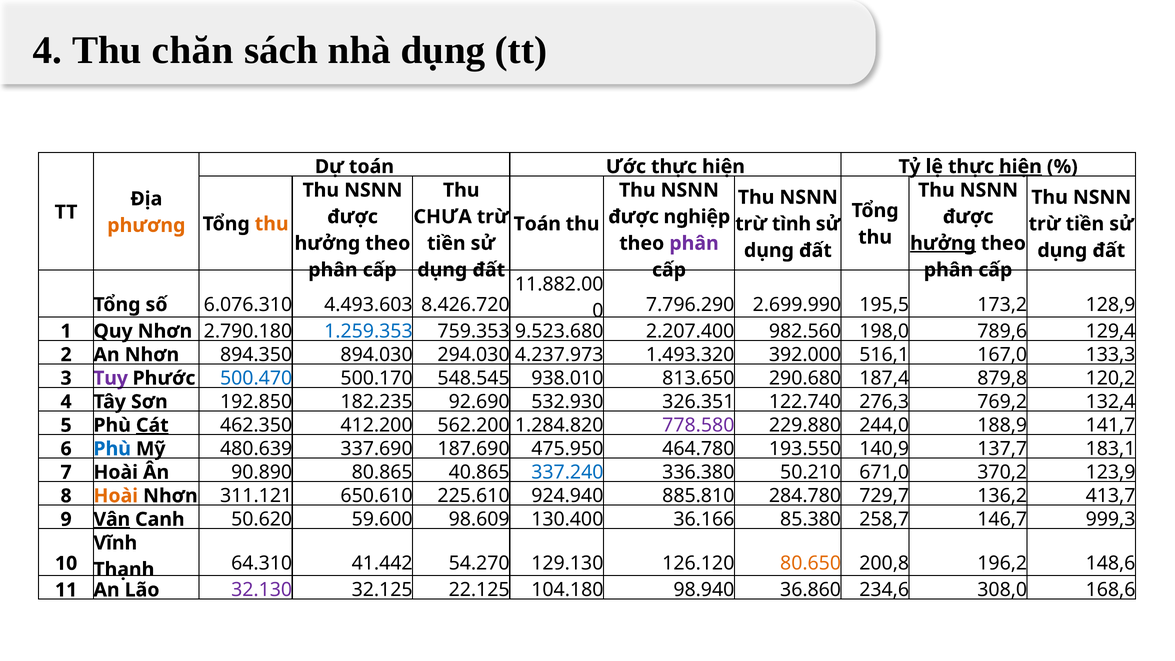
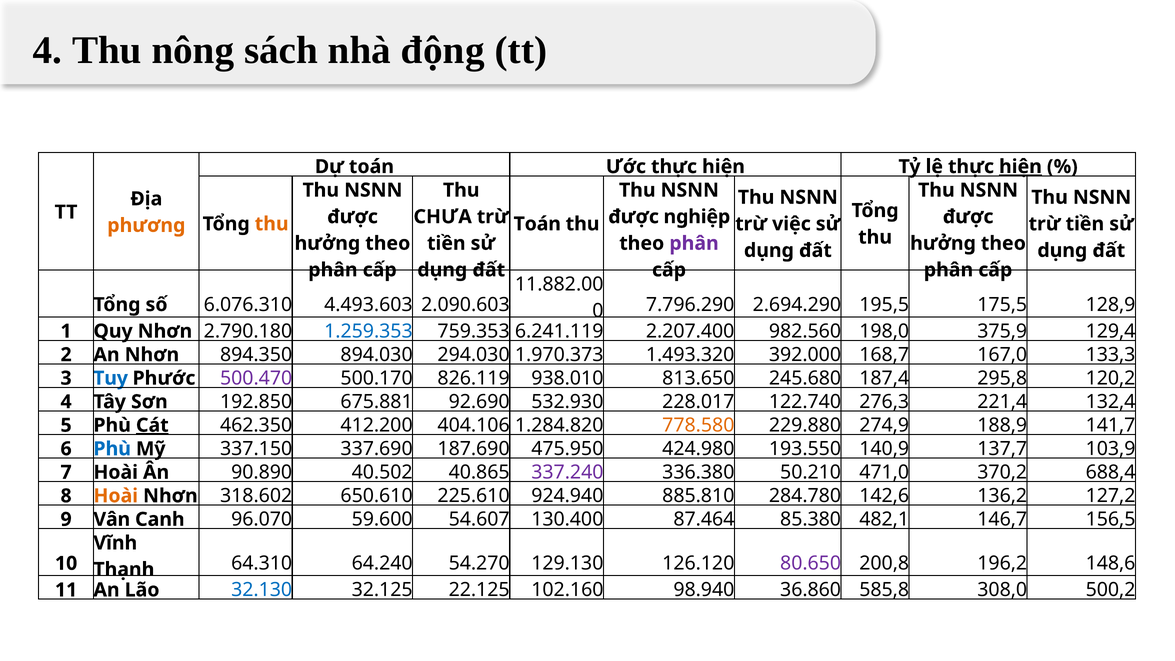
chăn: chăn -> nông (193, 50)
dụng: dụng -> động (443, 50)
tình: tình -> việc (791, 224)
hưởng underline: present -> none (943, 243)
8.426.720: 8.426.720 -> 2.090.603 (465, 305)
2.699.990: 2.699.990 -> 2.694.290 (797, 305)
173,2: 173,2 -> 175,5 (1002, 305)
9.523.680: 9.523.680 -> 6.241.119 (559, 331)
789,6: 789,6 -> 375,9 (1002, 331)
4.237.973: 4.237.973 -> 1.970.373 (559, 355)
516,1: 516,1 -> 168,7 (884, 355)
Tuy colour: purple -> blue (111, 378)
500.470 colour: blue -> purple (256, 378)
548.545: 548.545 -> 826.119 (474, 378)
290.680: 290.680 -> 245.680 (805, 378)
879,8: 879,8 -> 295,8 (1002, 378)
182.235: 182.235 -> 675.881 (377, 402)
326.351: 326.351 -> 228.017 (698, 402)
769,2: 769,2 -> 221,4 (1002, 402)
562.200: 562.200 -> 404.106 (474, 425)
778.580 colour: purple -> orange (698, 425)
244,0: 244,0 -> 274,9 (884, 425)
480.639: 480.639 -> 337.150 (256, 449)
464.780: 464.780 -> 424.980 (698, 449)
183,1: 183,1 -> 103,9 (1111, 449)
80.865: 80.865 -> 40.502 (382, 472)
337.240 colour: blue -> purple (567, 472)
671,0: 671,0 -> 471,0 (884, 472)
123,9: 123,9 -> 688,4 (1111, 472)
311.121: 311.121 -> 318.602 (256, 496)
729,7: 729,7 -> 142,6 (884, 496)
413,7: 413,7 -> 127,2 (1111, 496)
Vân underline: present -> none (112, 519)
50.620: 50.620 -> 96.070 (262, 519)
98.609: 98.609 -> 54.607 (479, 519)
36.166: 36.166 -> 87.464 (704, 519)
258,7: 258,7 -> 482,1 (884, 519)
999,3: 999,3 -> 156,5 (1111, 519)
41.442: 41.442 -> 64.240 (382, 563)
80.650 colour: orange -> purple (811, 563)
32.130 colour: purple -> blue (262, 590)
104.180: 104.180 -> 102.160 (567, 590)
234,6: 234,6 -> 585,8 (884, 590)
168,6: 168,6 -> 500,2 (1111, 590)
